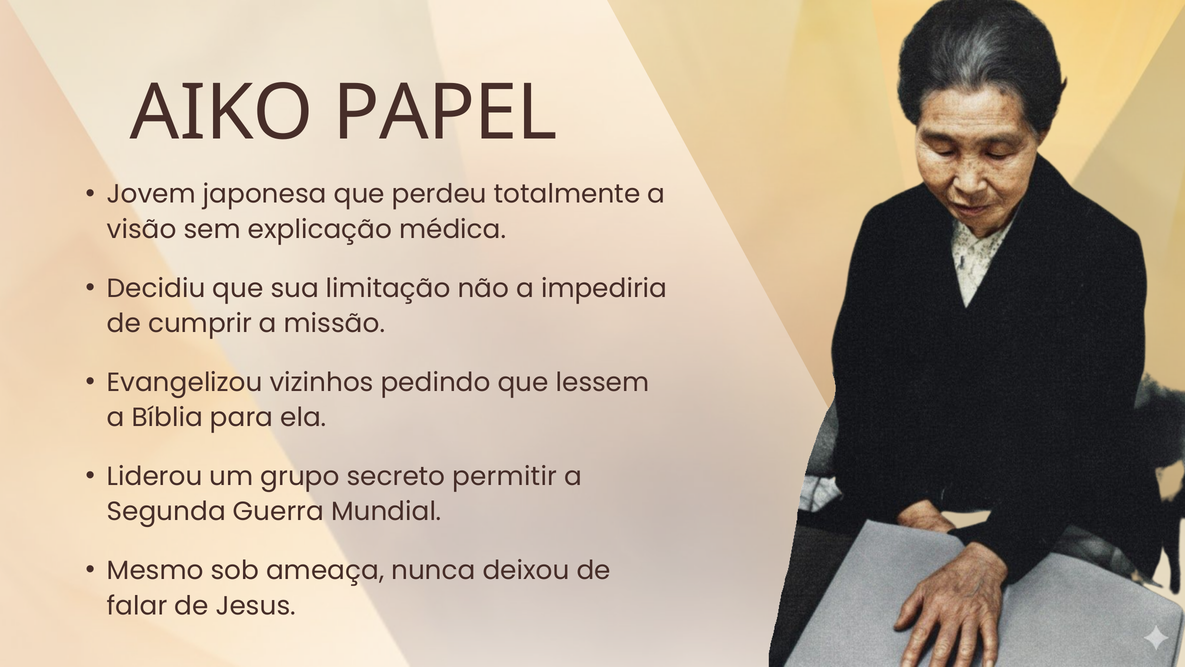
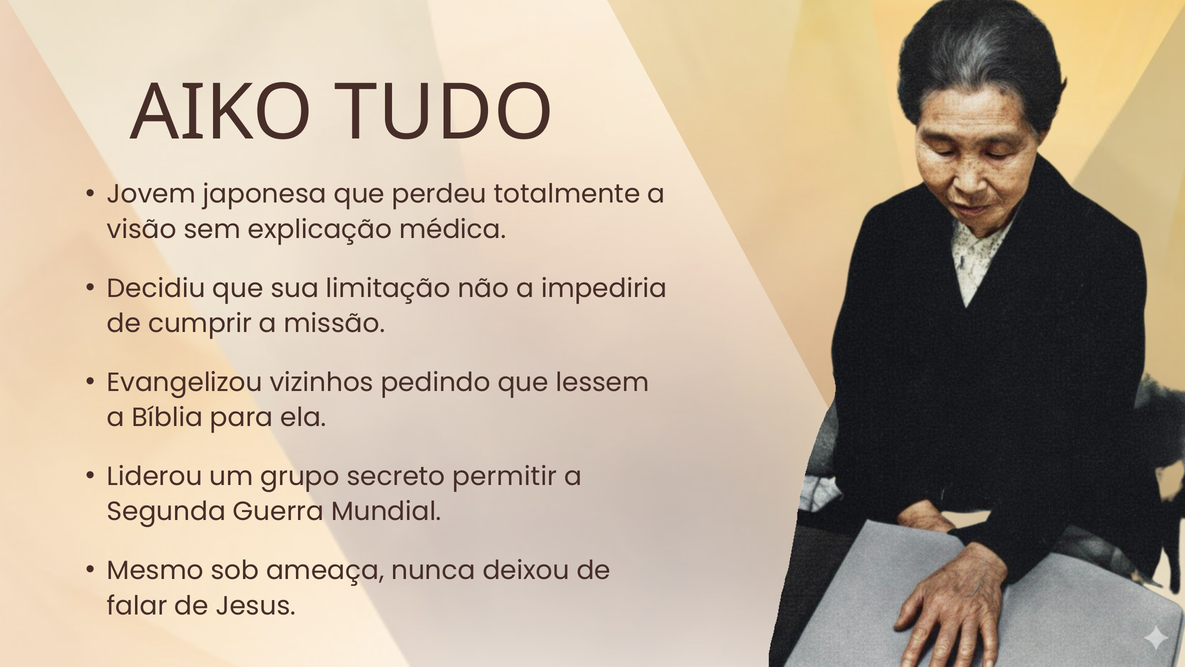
PAPEL: PAPEL -> TUDO (445, 113)
